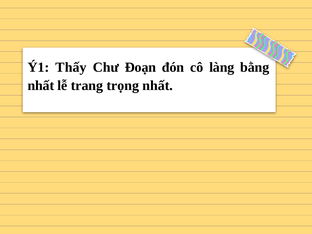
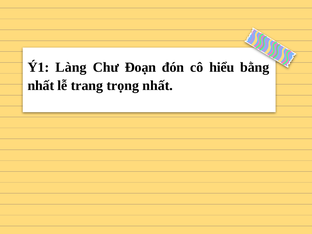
Thấy: Thấy -> Làng (71, 67)
làng: làng -> hiểu (222, 67)
